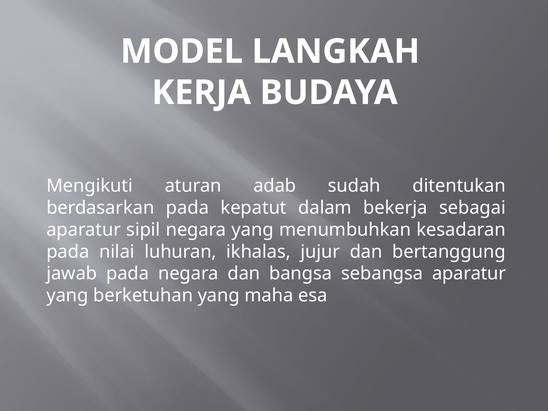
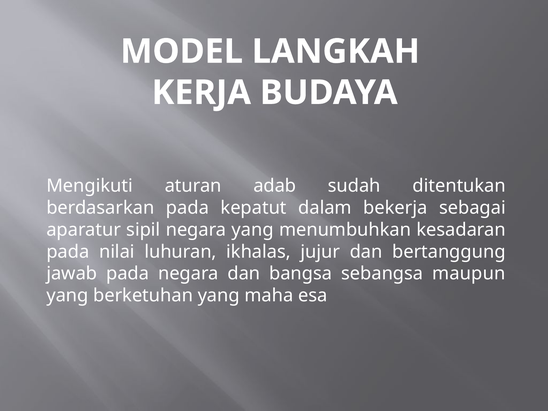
sebangsa aparatur: aparatur -> maupun (469, 274)
